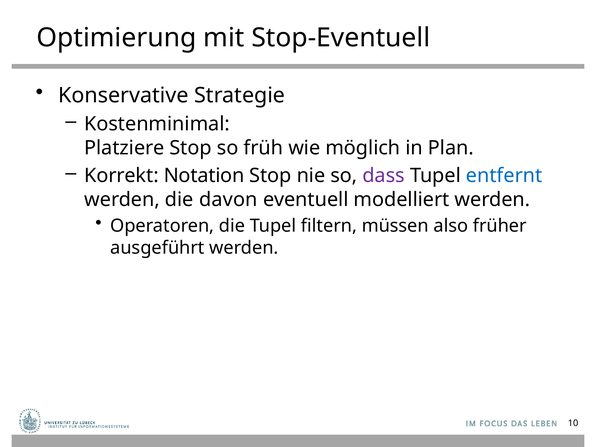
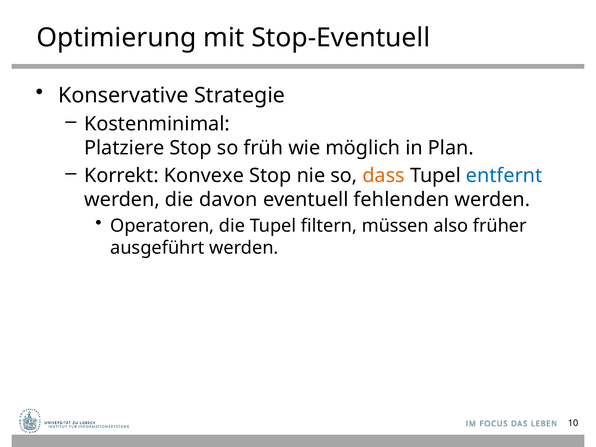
Notation: Notation -> Konvexe (204, 176)
dass colour: purple -> orange (384, 176)
modelliert: modelliert -> fehlenden (401, 200)
